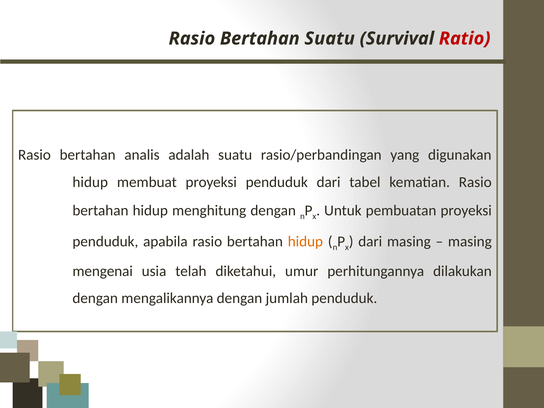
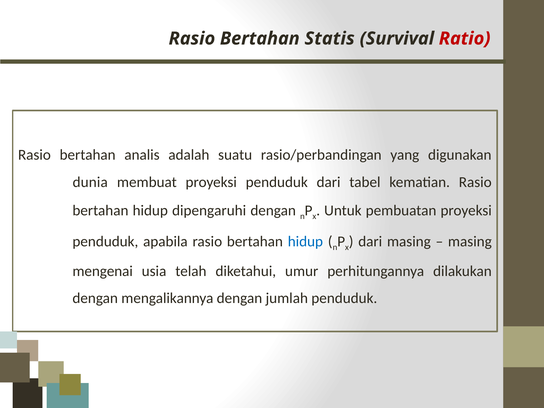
Bertahan Suatu: Suatu -> Statis (330, 39)
hidup: hidup -> dunia (90, 182)
menghitung: menghitung -> dipengaruhi (209, 210)
hidup colour: orange -> blue (305, 241)
